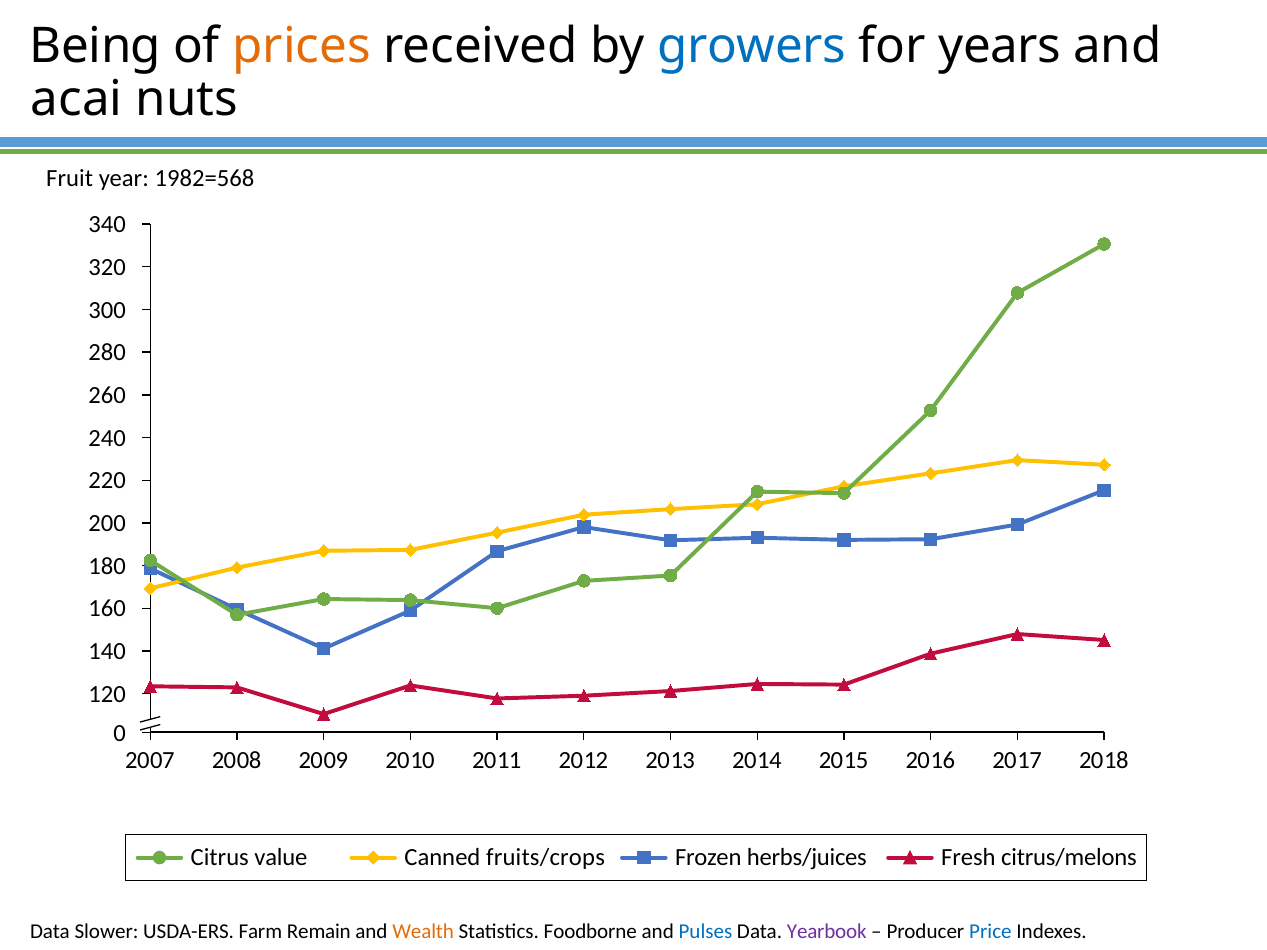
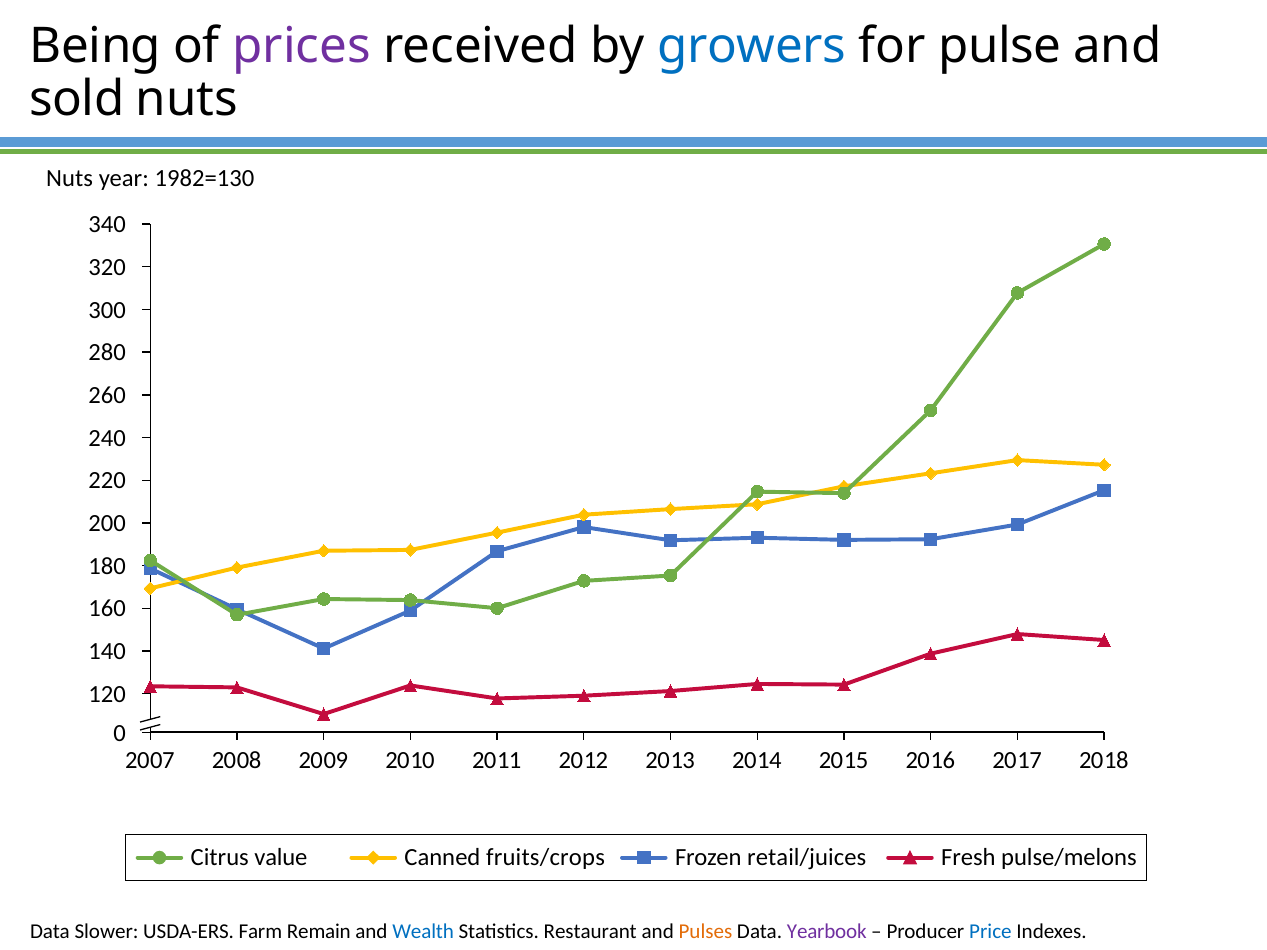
prices colour: orange -> purple (302, 46)
years: years -> pulse (1000, 46)
acai: acai -> sold (77, 99)
Fruit: Fruit -> Nuts (70, 178)
1982=568: 1982=568 -> 1982=130 (204, 178)
herbs/juices: herbs/juices -> retail/juices (807, 857)
citrus/melons: citrus/melons -> pulse/melons (1069, 857)
Wealth colour: orange -> blue (423, 932)
Foodborne: Foodborne -> Restaurant (590, 932)
Pulses colour: blue -> orange (705, 932)
